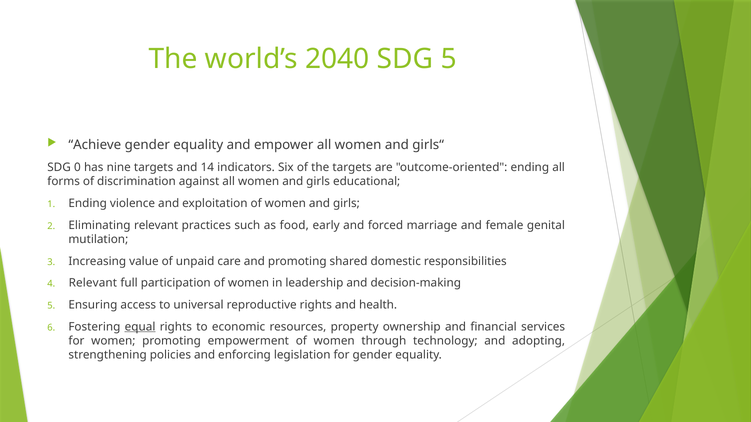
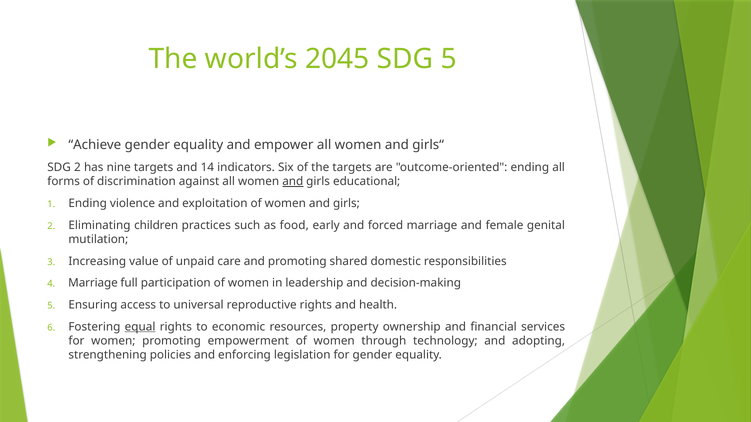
2040: 2040 -> 2045 (337, 59)
SDG 0: 0 -> 2 (77, 168)
and underline: none -> present (293, 182)
Eliminating relevant: relevant -> children (156, 225)
Relevant: Relevant -> Marriage (93, 283)
